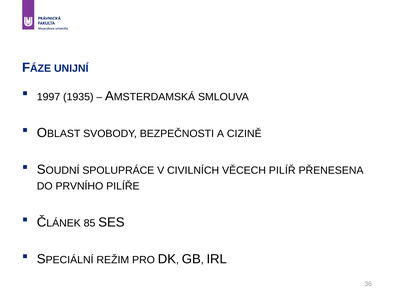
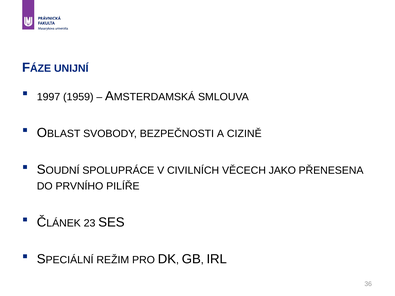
1935: 1935 -> 1959 (78, 97)
PILÍŘ: PILÍŘ -> JAKO (282, 171)
85: 85 -> 23 (90, 223)
